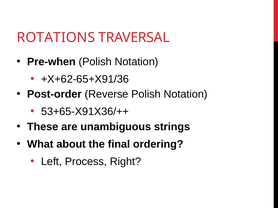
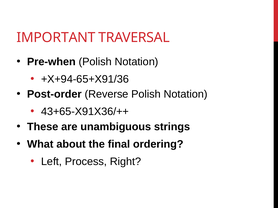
ROTATIONS: ROTATIONS -> IMPORTANT (56, 38)
+X+62-65+X91/36: +X+62-65+X91/36 -> +X+94-65+X91/36 (85, 79)
53+65-X91X36/++: 53+65-X91X36/++ -> 43+65-X91X36/++ (85, 112)
